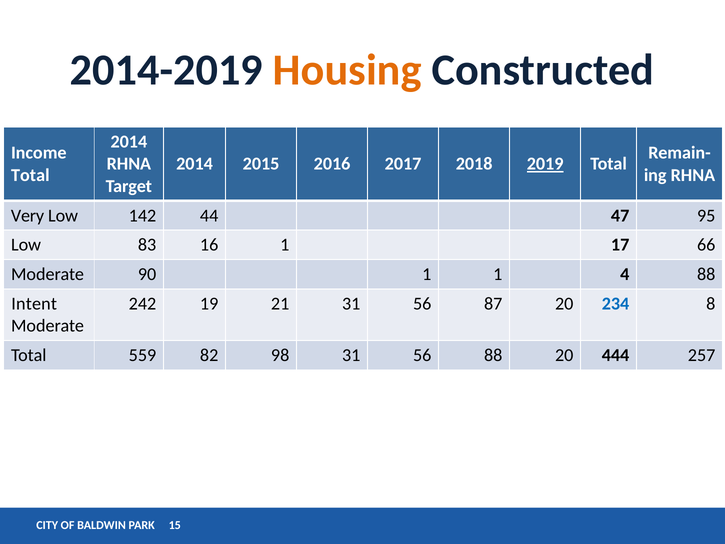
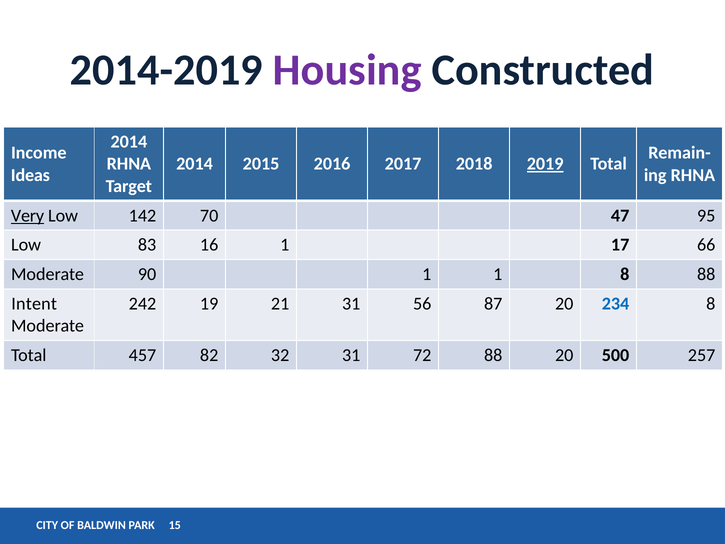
Housing colour: orange -> purple (347, 70)
Total: Total -> Ideas (30, 175)
Very underline: none -> present (28, 215)
44: 44 -> 70 (209, 215)
1 4: 4 -> 8 (625, 274)
559: 559 -> 457 (142, 355)
98: 98 -> 32 (280, 355)
56: 56 -> 72 (422, 355)
444: 444 -> 500 (616, 355)
